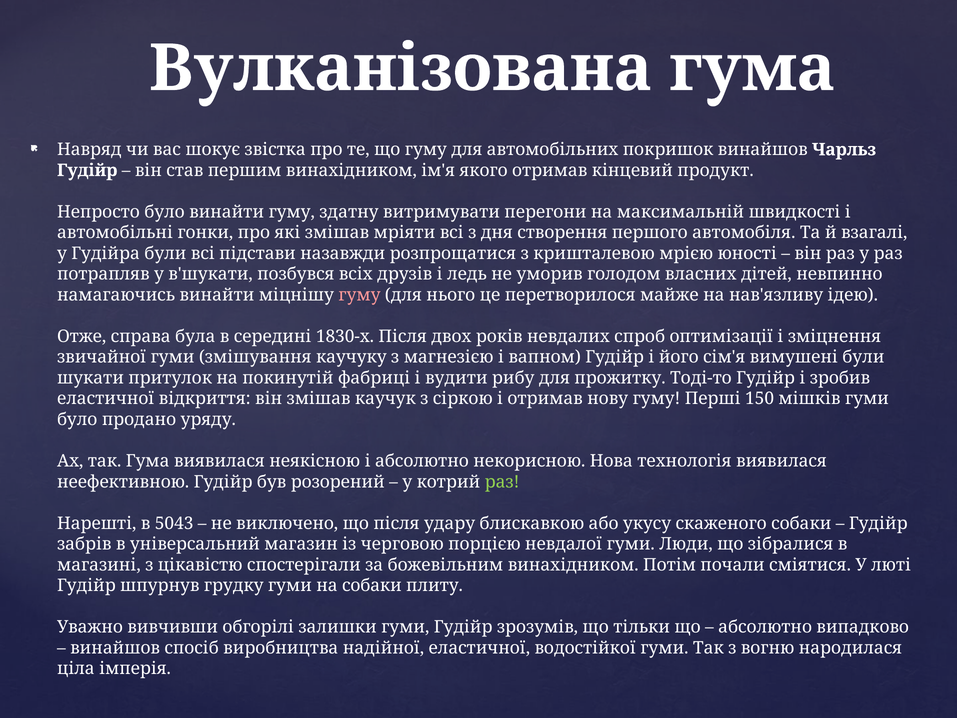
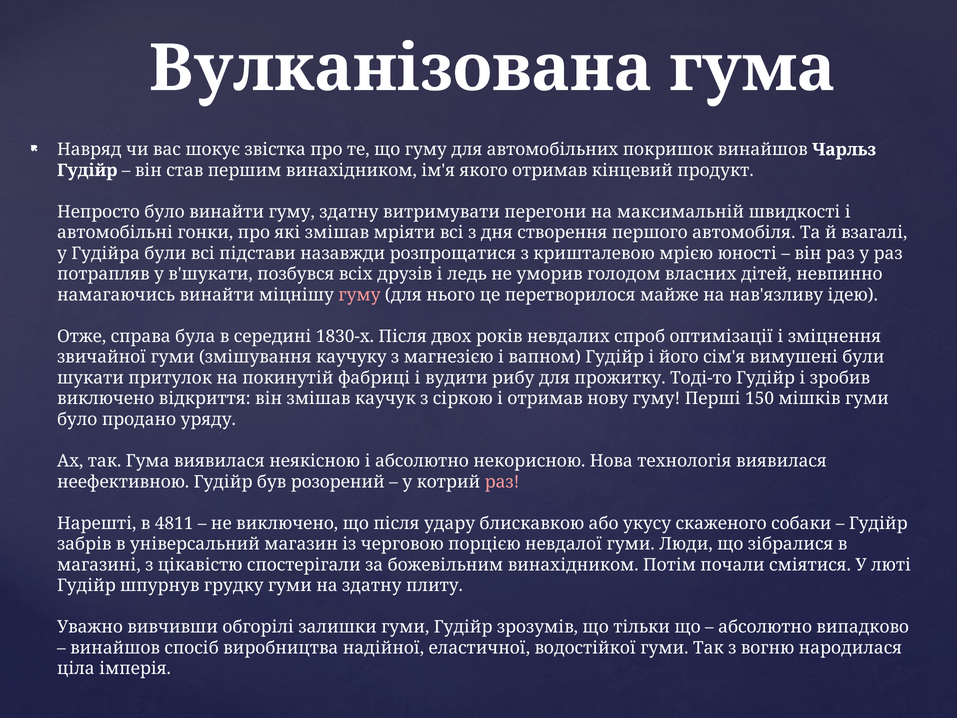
еластичної: еластичної -> виключено (106, 399)
раз colour: light green -> pink (502, 482)
5043: 5043 -> 4811 (174, 523)
на собаки: собаки -> здатну (372, 585)
